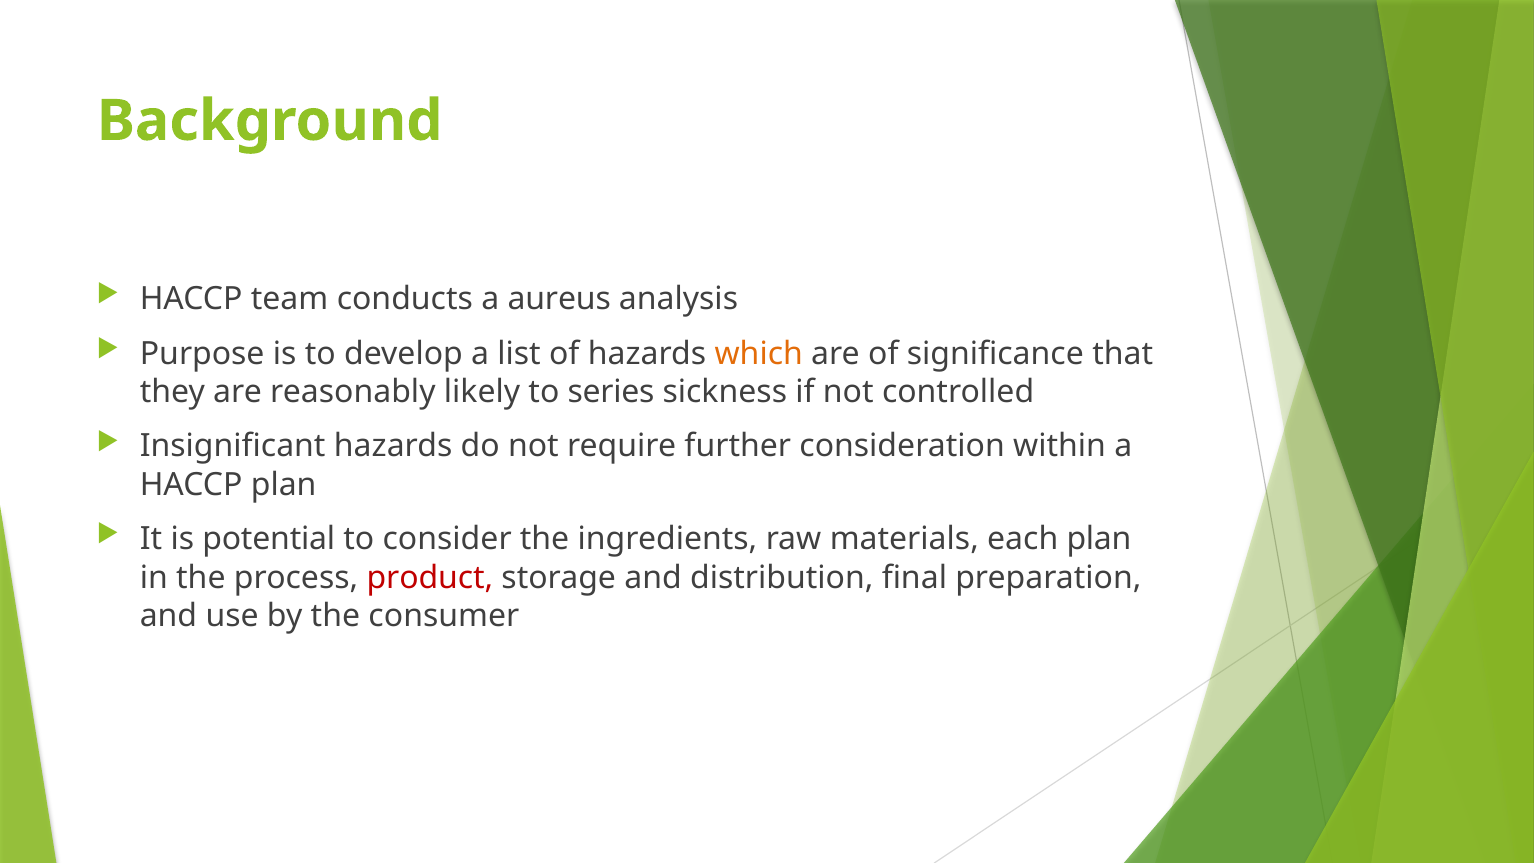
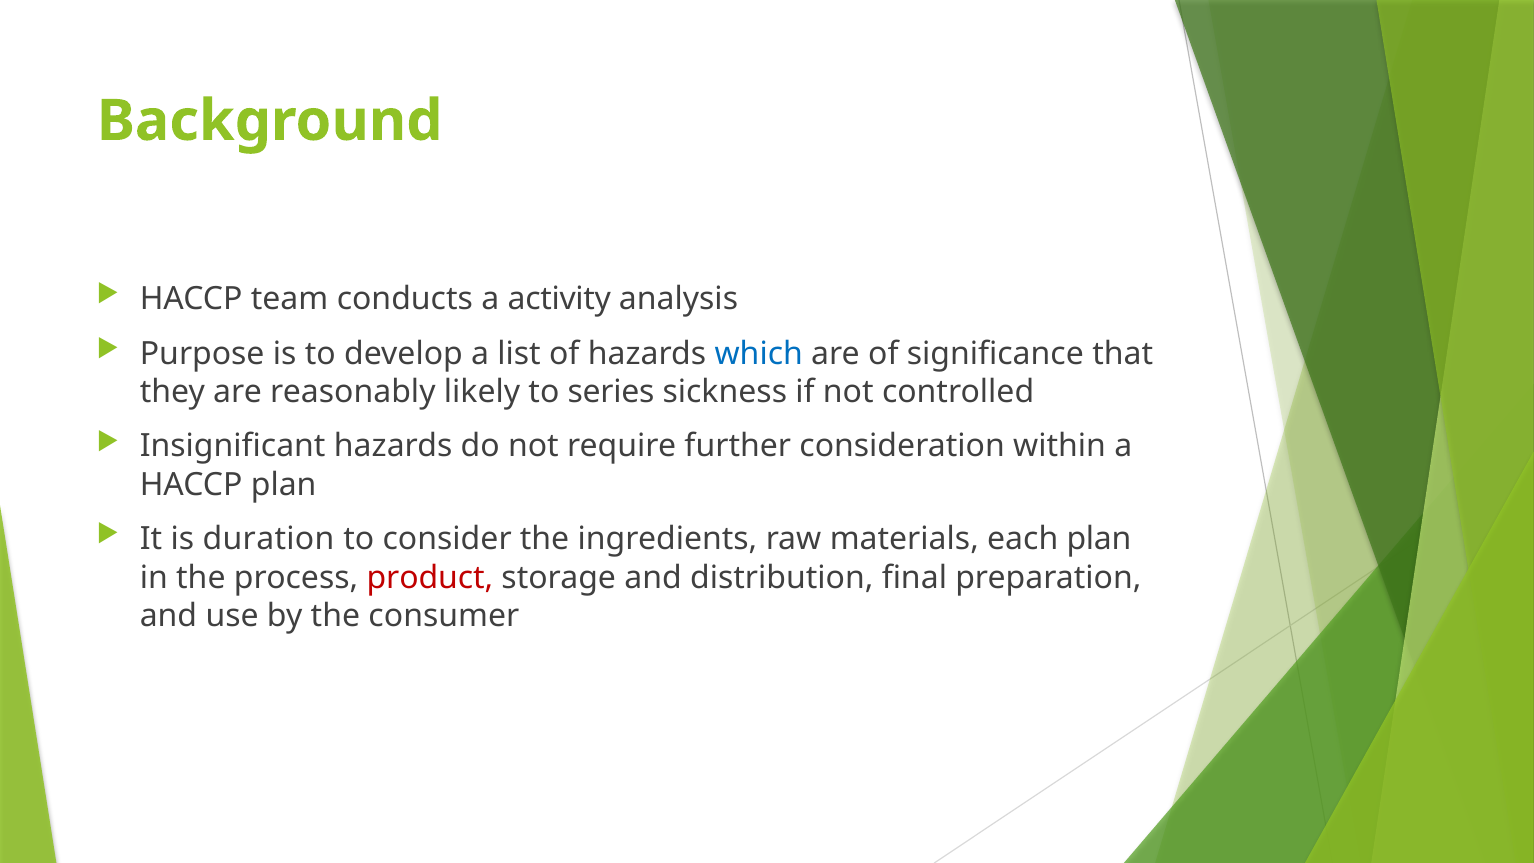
aureus: aureus -> activity (559, 299)
which colour: orange -> blue (759, 353)
potential: potential -> duration (269, 539)
